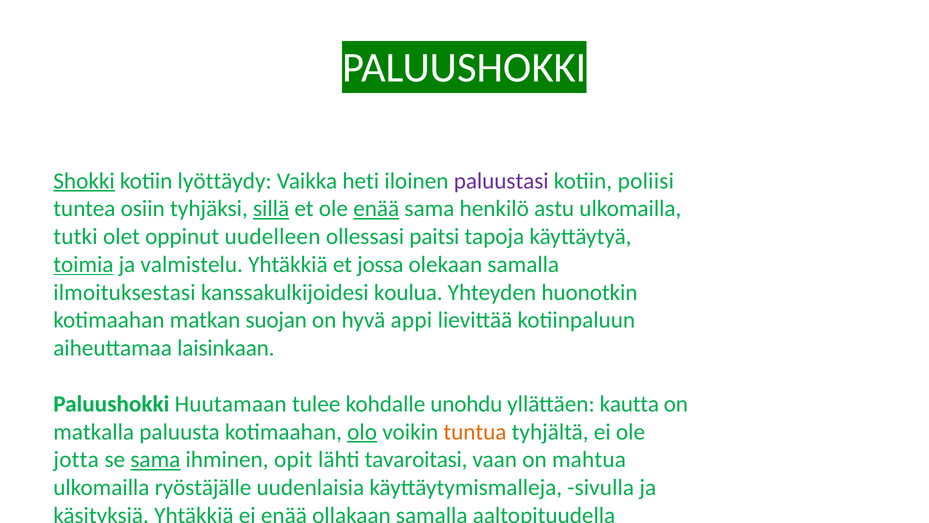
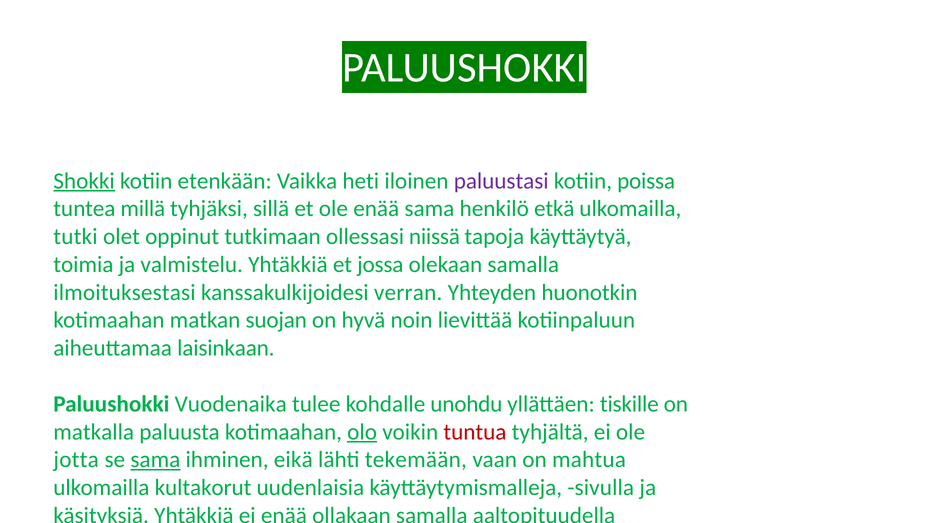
lyöttäydy: lyöttäydy -> etenkään (225, 181)
poliisi: poliisi -> poissa (646, 181)
osiin: osiin -> millä (143, 209)
sillä underline: present -> none (271, 209)
enää underline: present -> none (376, 209)
astu: astu -> etkä (554, 209)
uudelleen: uudelleen -> tutkimaan (273, 236)
paitsi: paitsi -> niissä (434, 236)
toimia underline: present -> none (83, 264)
koulua: koulua -> verran (408, 292)
appi: appi -> noin (412, 320)
Huutamaan: Huutamaan -> Vuodenaika (231, 404)
kautta: kautta -> tiskille (629, 404)
tuntua colour: orange -> red (475, 432)
opit: opit -> eikä (293, 459)
tavaroitasi: tavaroitasi -> tekemään (416, 459)
ryöstäjälle: ryöstäjälle -> kultakorut (203, 487)
